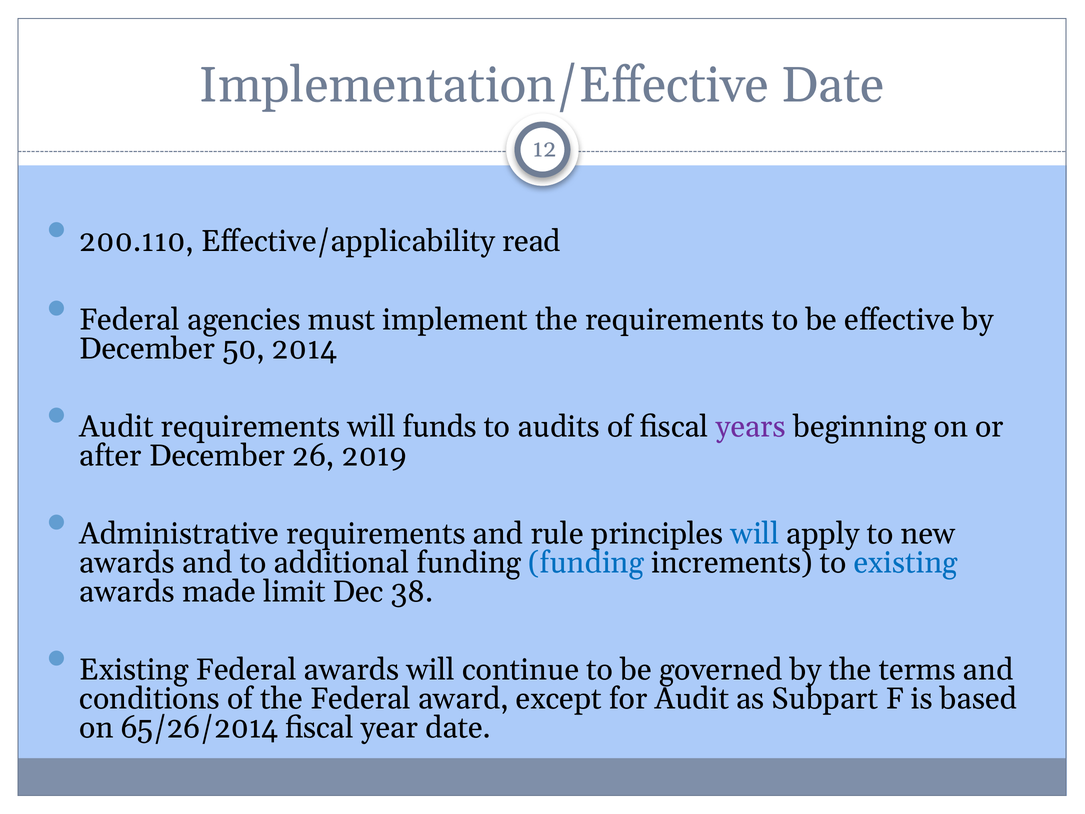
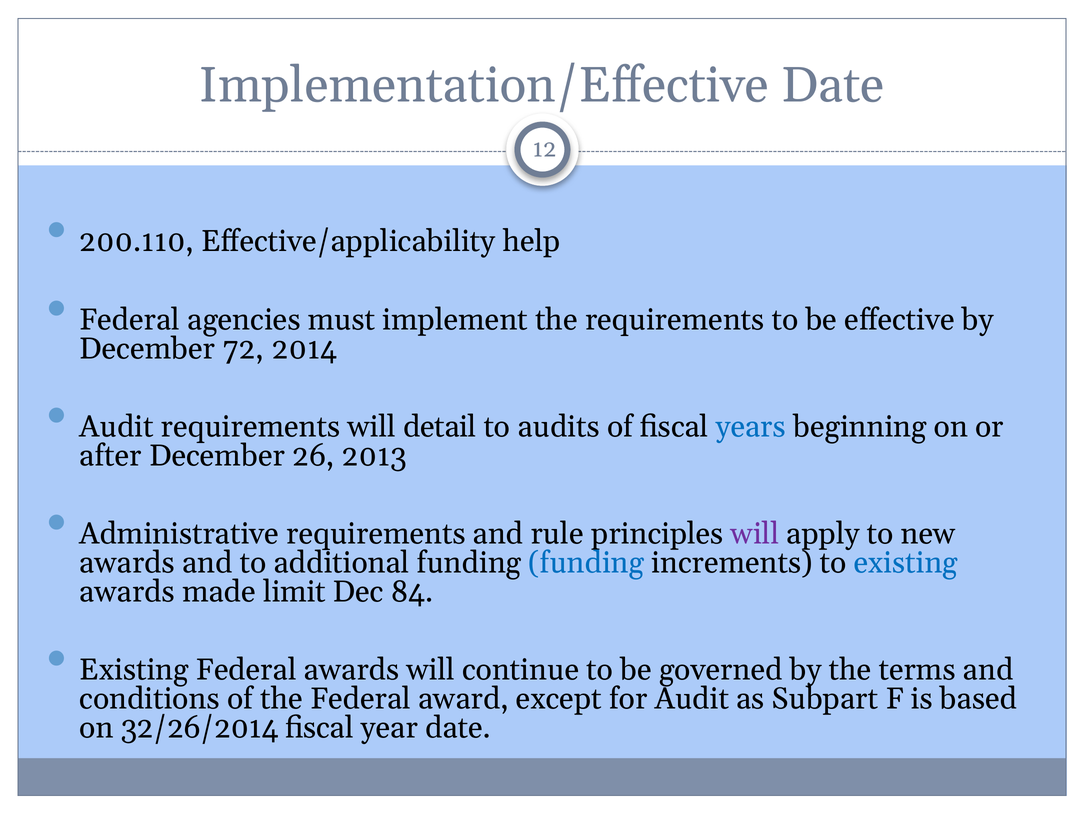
read: read -> help (531, 241)
50: 50 -> 72 (243, 348)
funds: funds -> detail (440, 427)
years colour: purple -> blue (751, 427)
2019: 2019 -> 2013 (374, 456)
will colour: blue -> purple (755, 534)
38: 38 -> 84 (412, 592)
65/26/2014: 65/26/2014 -> 32/26/2014 (200, 728)
